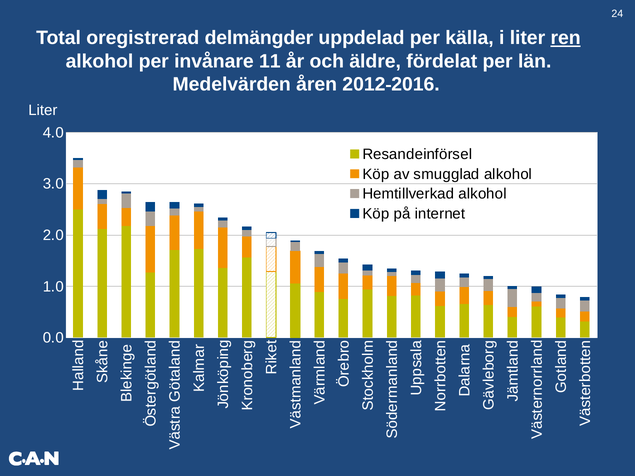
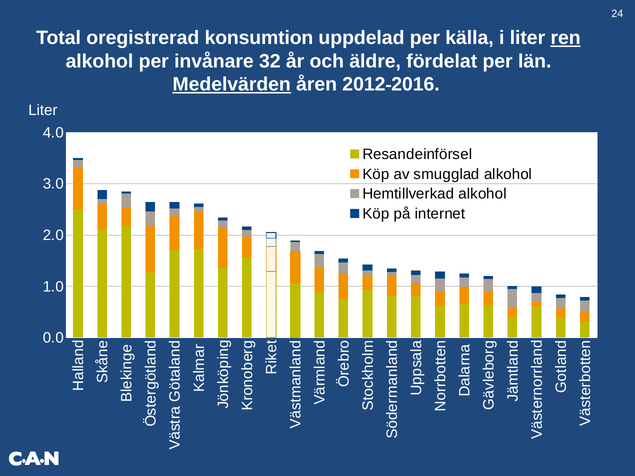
delmängder: delmängder -> konsumtion (259, 38)
11: 11 -> 32 (270, 61)
Medelvärden underline: none -> present (232, 85)
